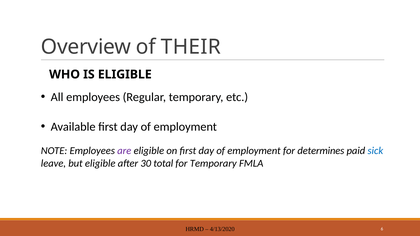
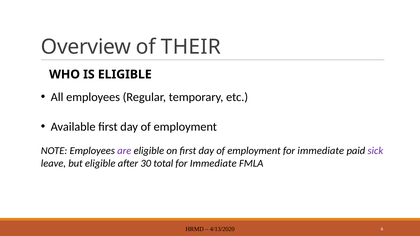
employment for determines: determines -> immediate (321, 151)
sick colour: blue -> purple (375, 151)
Temporary: Temporary -> Immediate (213, 163)
